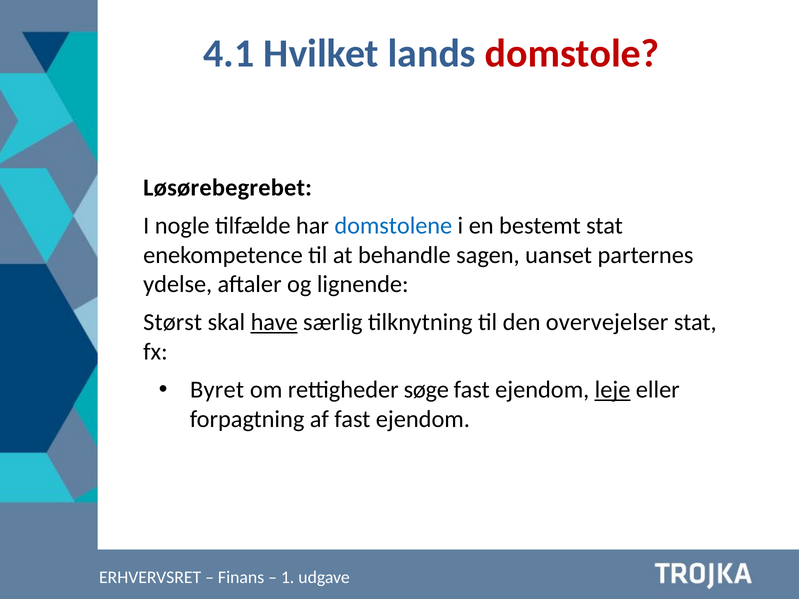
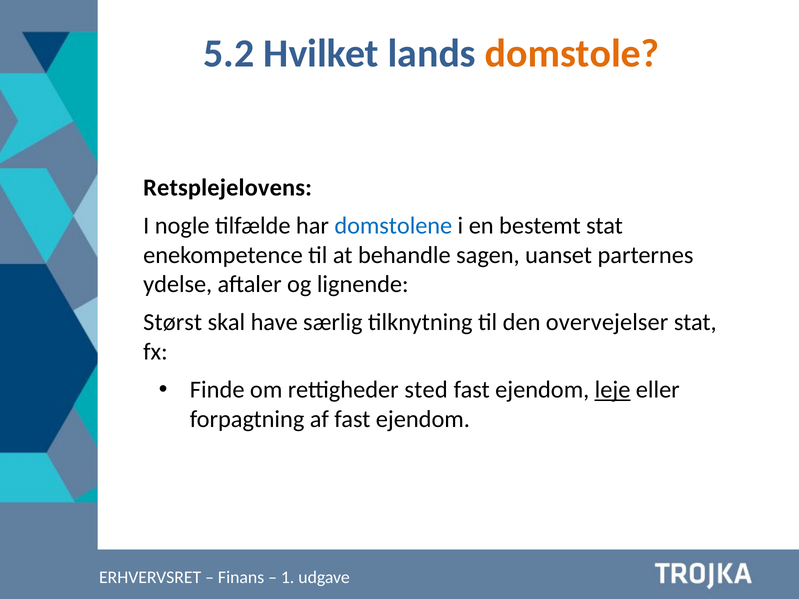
4.1: 4.1 -> 5.2 (229, 53)
domstole colour: red -> orange (572, 53)
Løsørebegrebet: Løsørebegrebet -> Retsplejelovens (228, 188)
have underline: present -> none (274, 323)
Byret: Byret -> Finde (217, 390)
søge: søge -> sted (426, 390)
